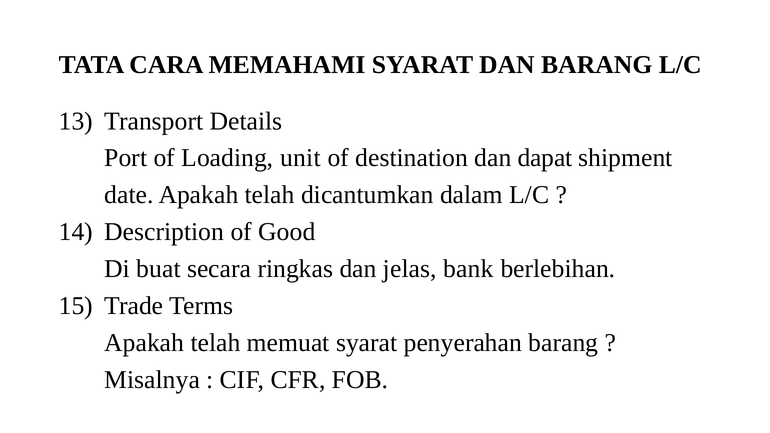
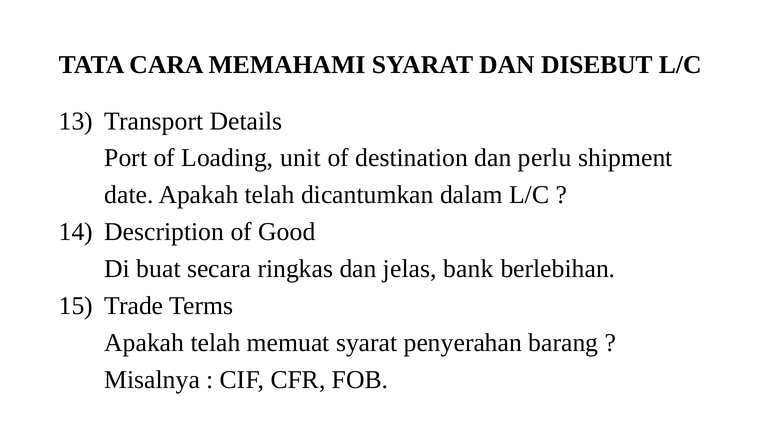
DAN BARANG: BARANG -> DISEBUT (597, 65)
dapat: dapat -> perlu (545, 158)
